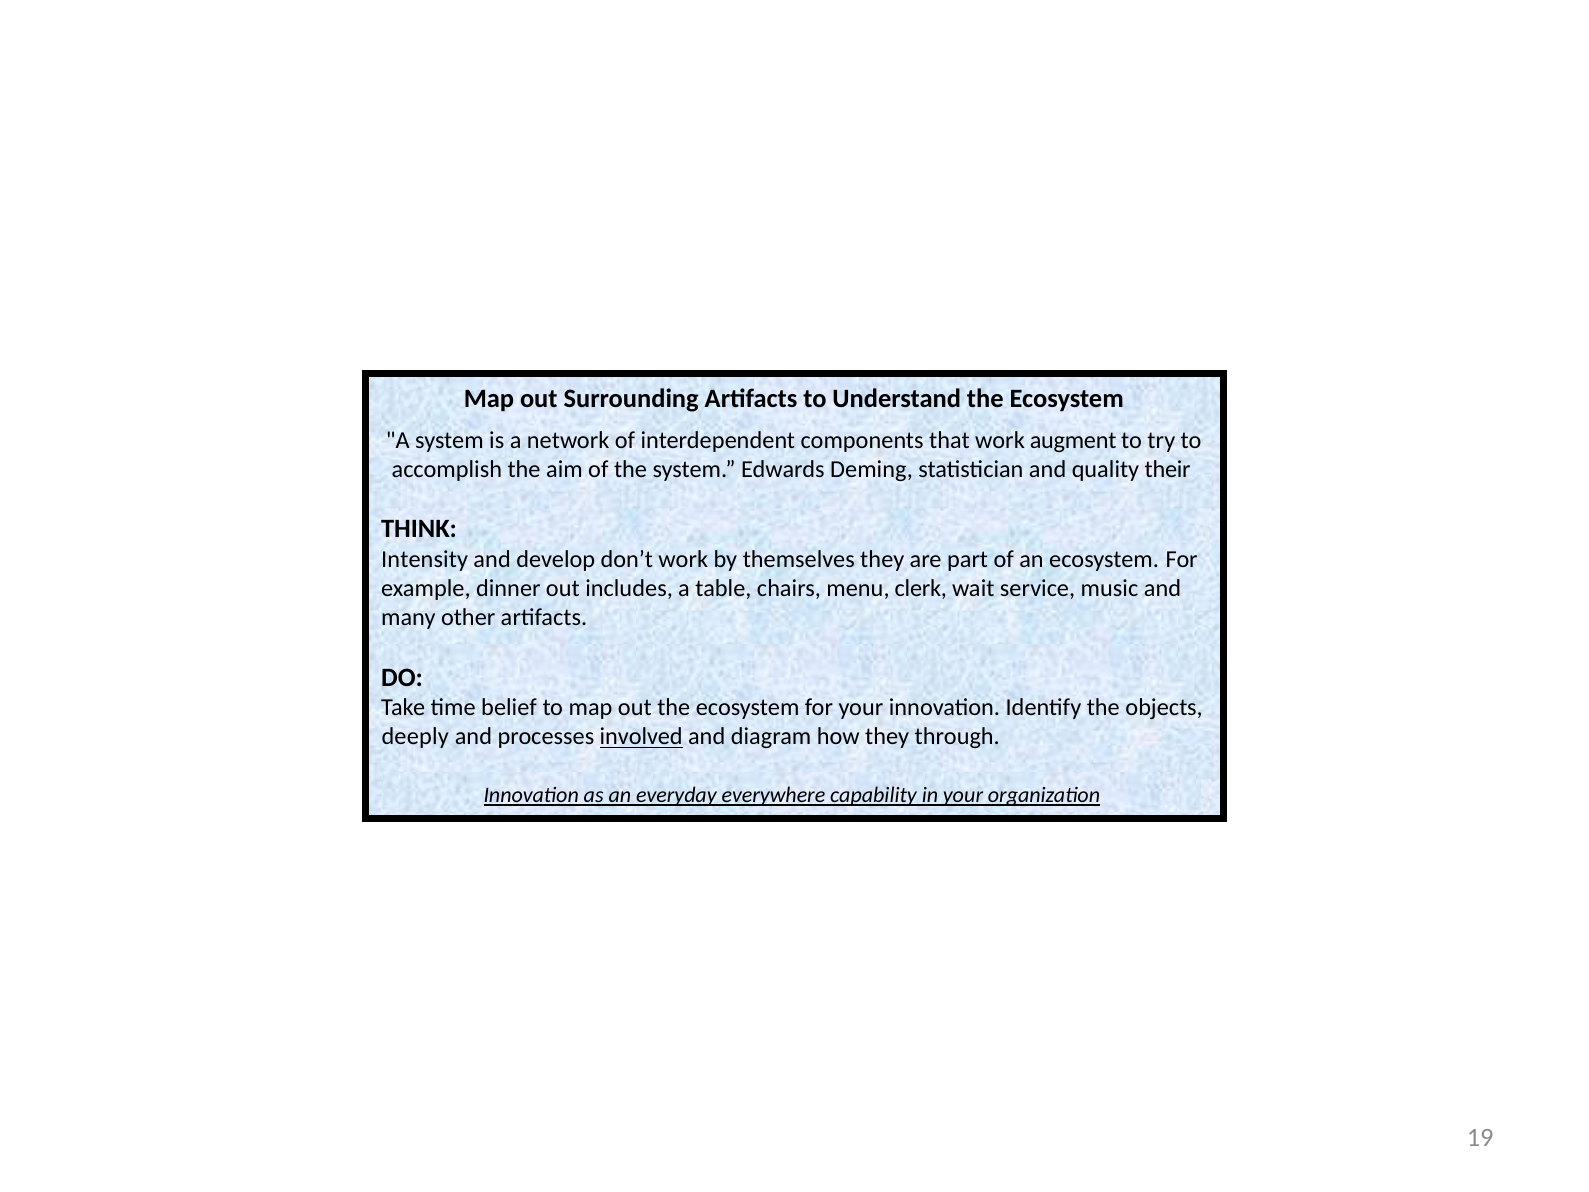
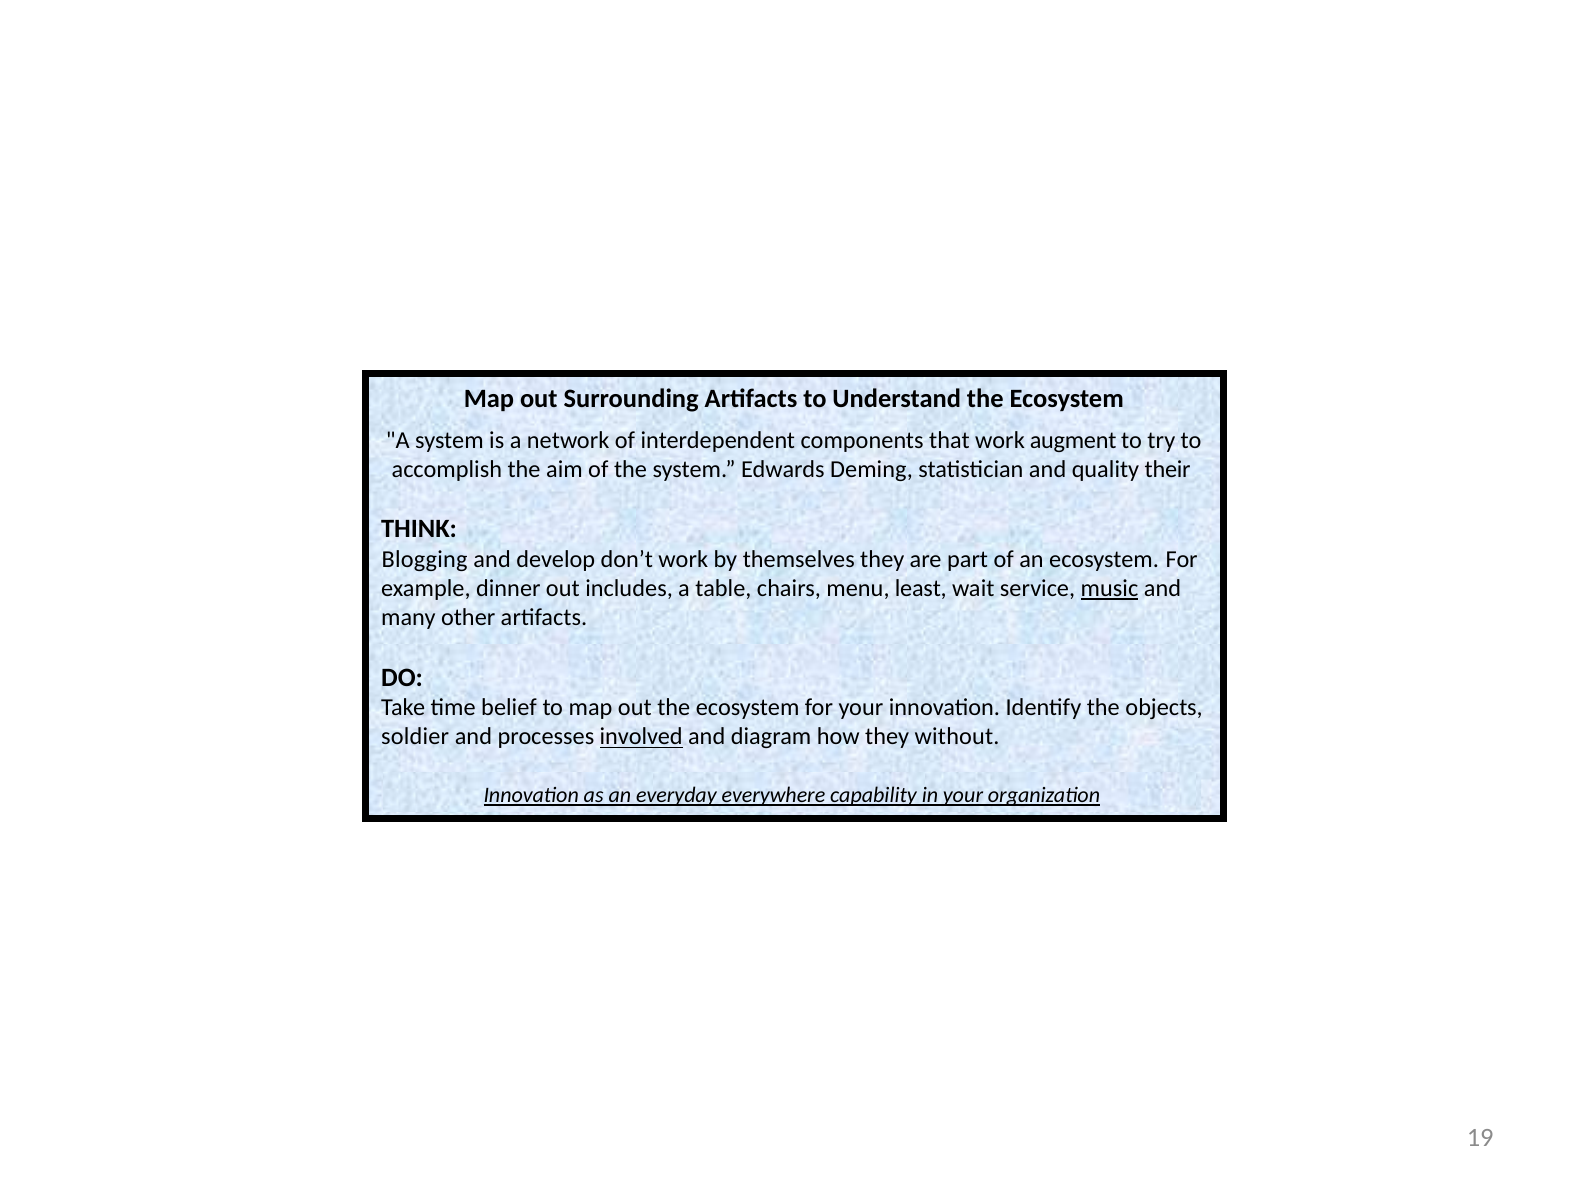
Intensity: Intensity -> Blogging (425, 559)
clerk: clerk -> least (921, 588)
music underline: none -> present (1110, 588)
deeply: deeply -> soldier (415, 737)
through: through -> without (957, 737)
